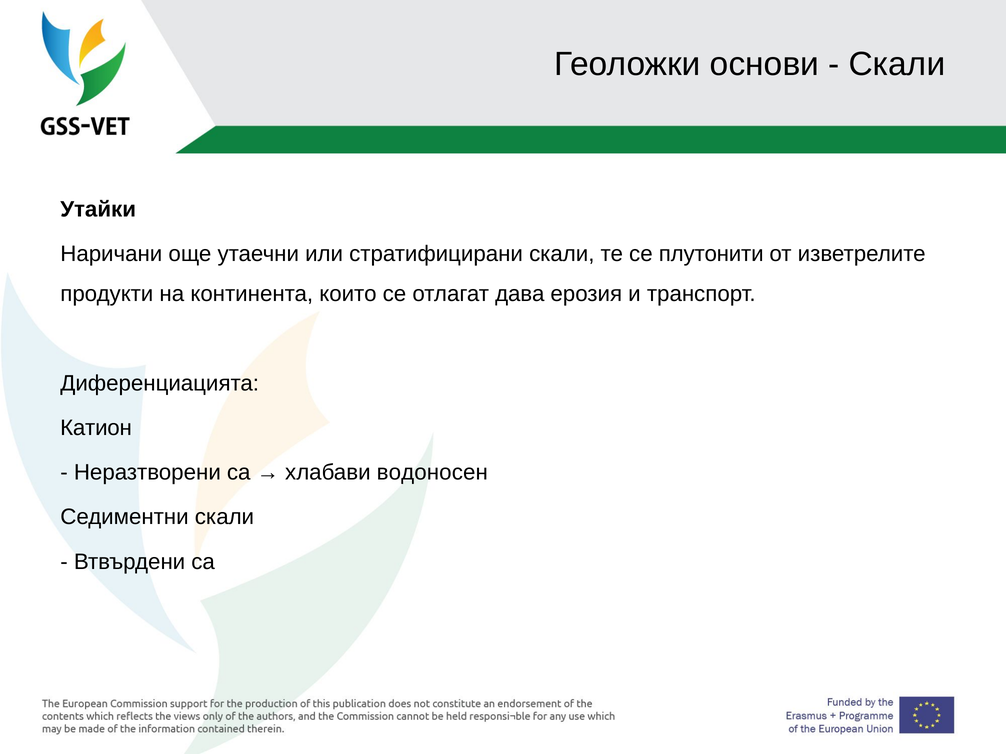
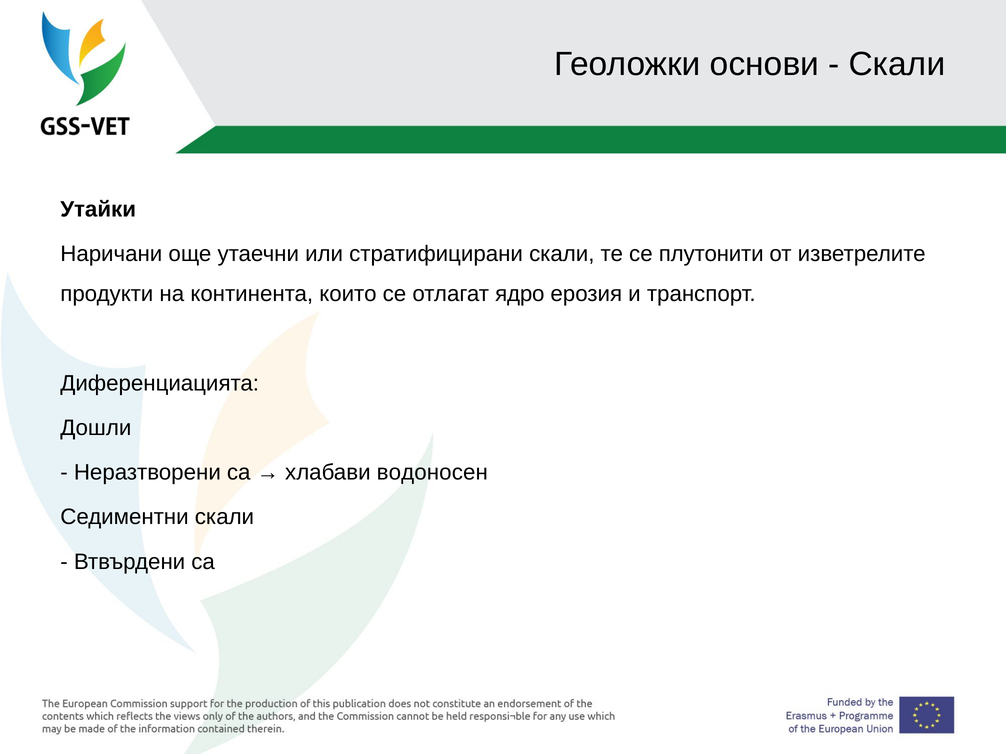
дава: дава -> ядро (520, 294)
Катион: Катион -> Дошли (96, 428)
